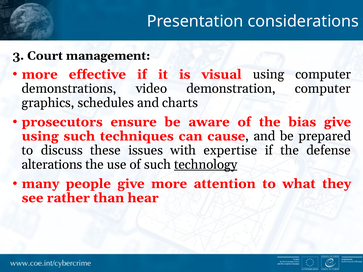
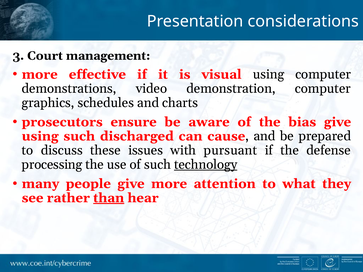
techniques: techniques -> discharged (137, 136)
expertise: expertise -> pursuant (230, 150)
alterations: alterations -> processing (52, 165)
than underline: none -> present (109, 198)
